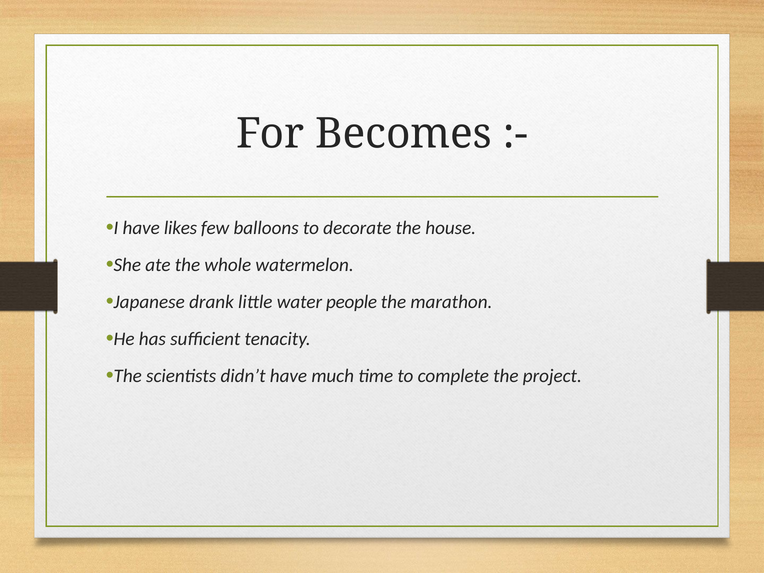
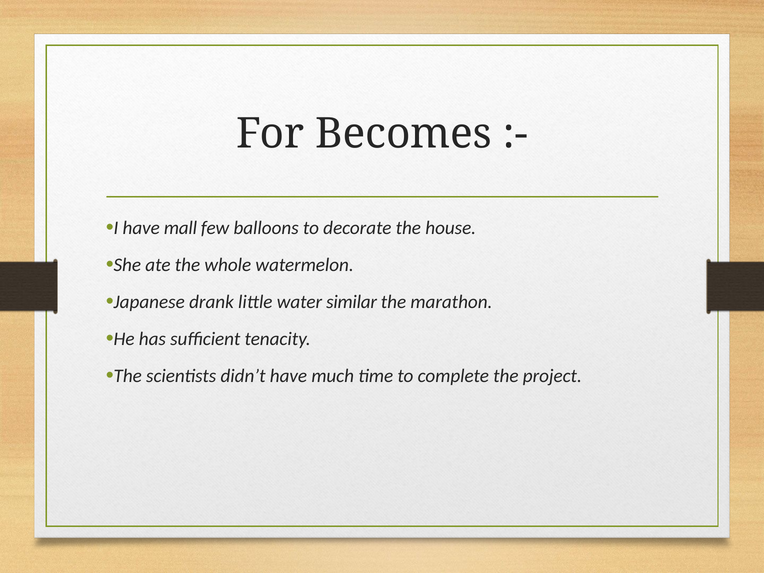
likes: likes -> mall (181, 228)
people: people -> similar (352, 302)
